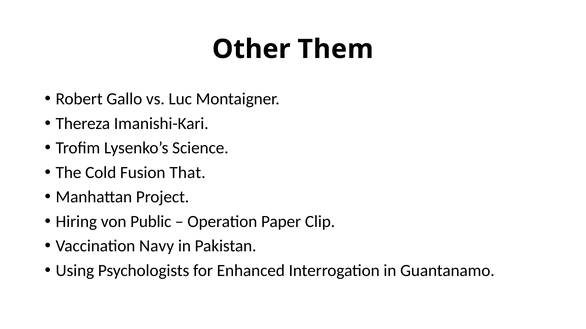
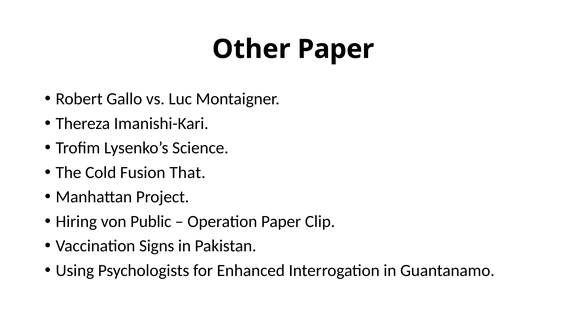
Other Them: Them -> Paper (336, 49)
Navy: Navy -> Signs (157, 246)
